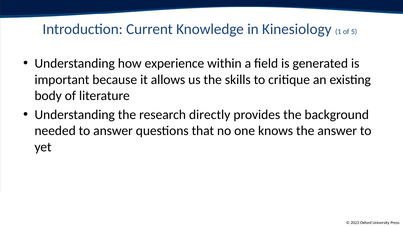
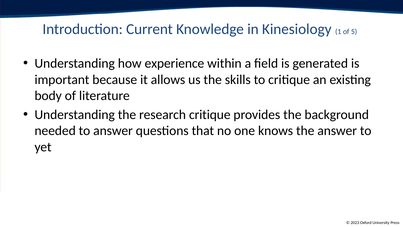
research directly: directly -> critique (210, 114)
